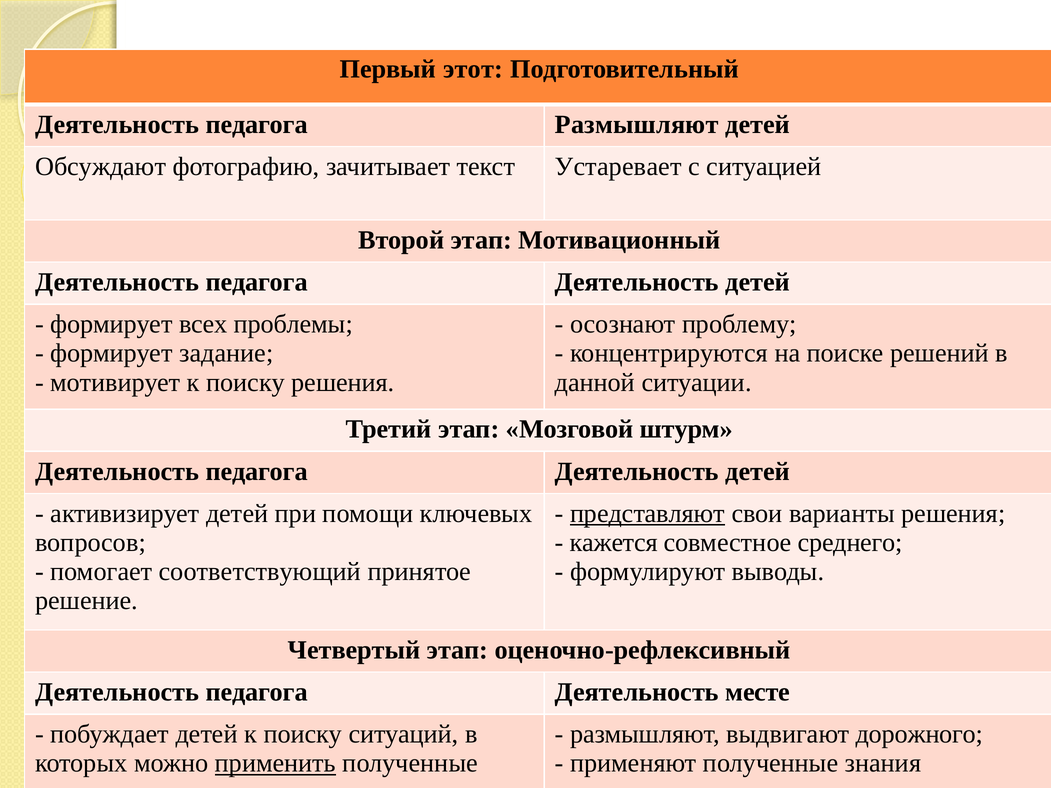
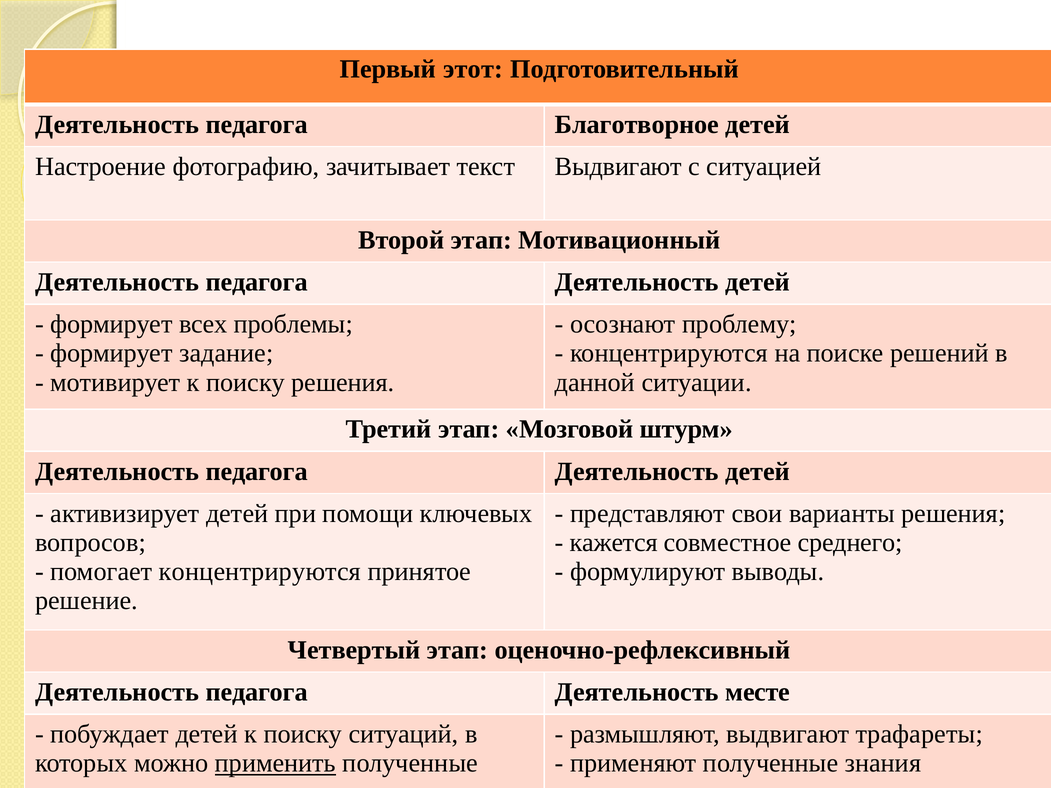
педагога Размышляют: Размышляют -> Благотворное (637, 124)
Обсуждают: Обсуждают -> Настроение (101, 167)
текст Устаревает: Устаревает -> Выдвигают (618, 167)
представляют underline: present -> none (647, 514)
помогает соответствующий: соответствующий -> концентрируются (260, 572)
дорожного: дорожного -> трафареты (919, 734)
